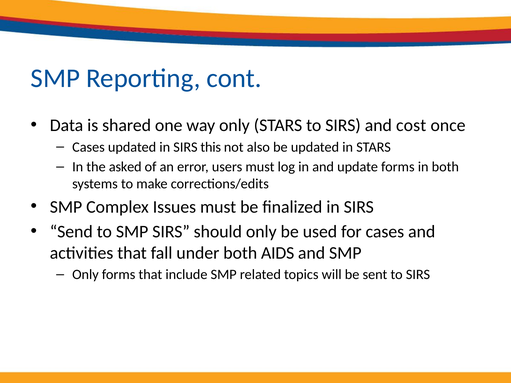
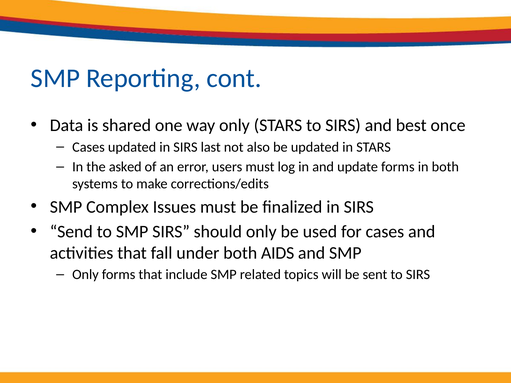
cost: cost -> best (411, 125)
this: this -> last (211, 147)
